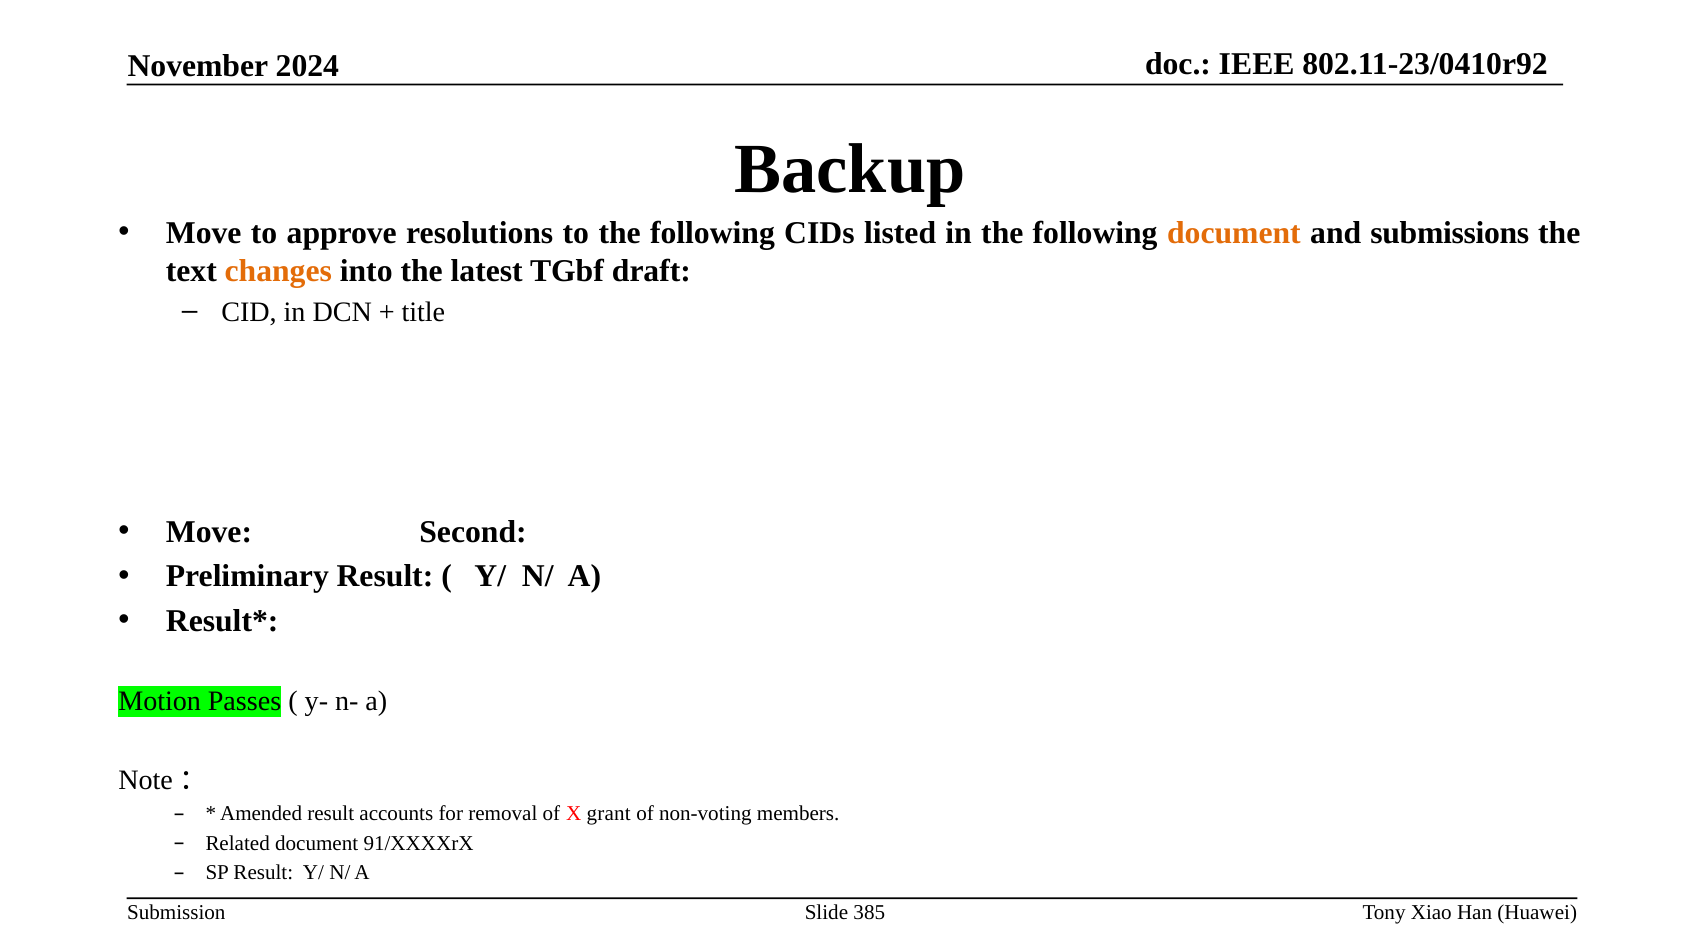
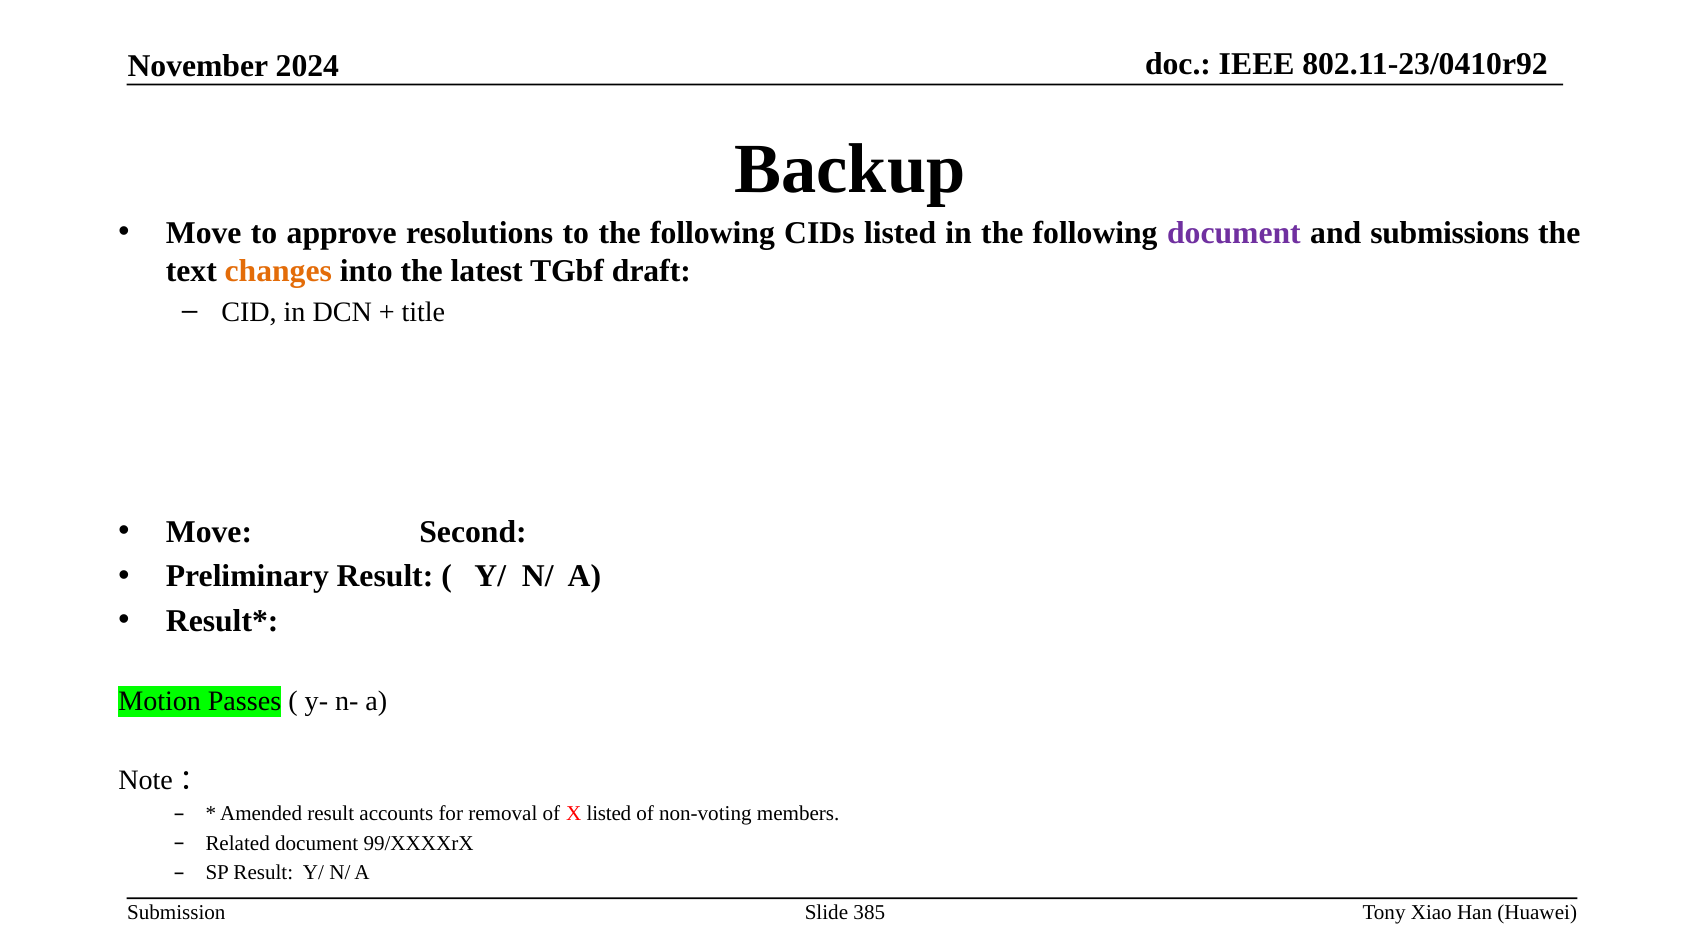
document colour: orange -> purple (1234, 233)
X grant: grant -> listed (609, 813)
91/XXXXrX: 91/XXXXrX -> 99/XXXXrX (419, 843)
